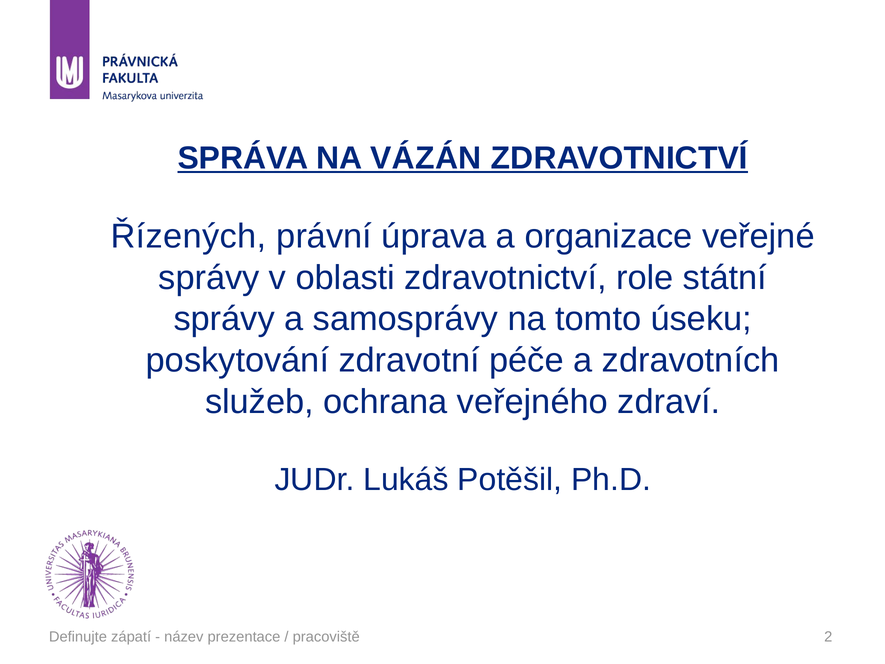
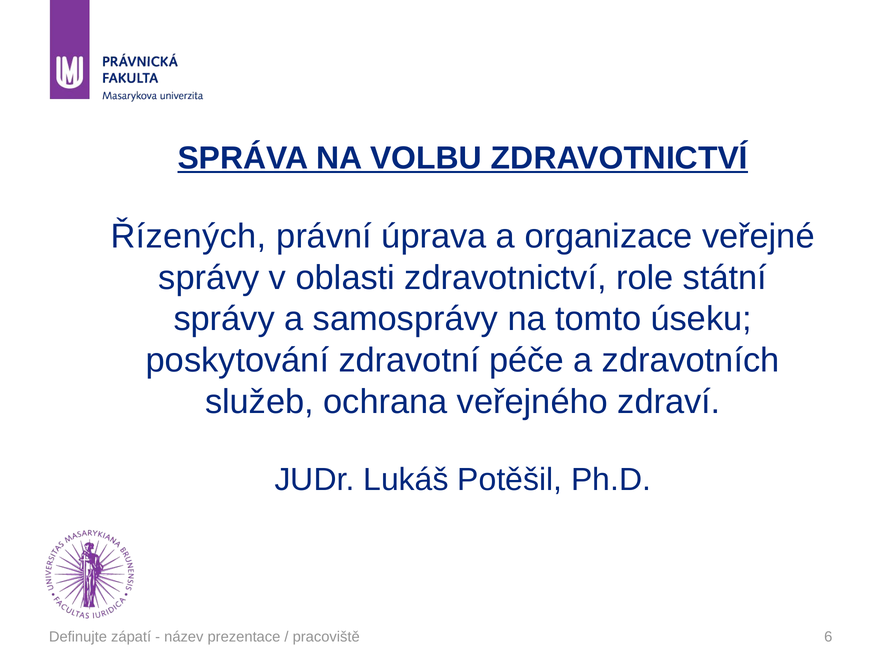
VÁZÁN: VÁZÁN -> VOLBU (426, 158)
2: 2 -> 6 (828, 637)
